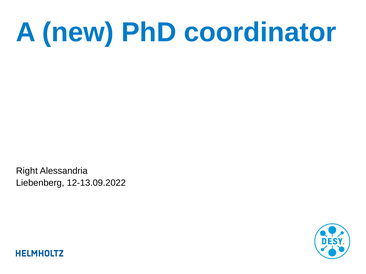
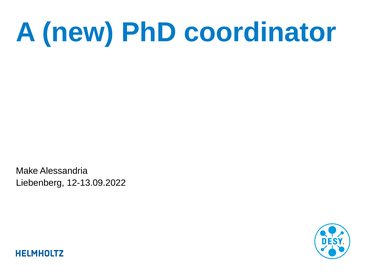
Right: Right -> Make (27, 171)
